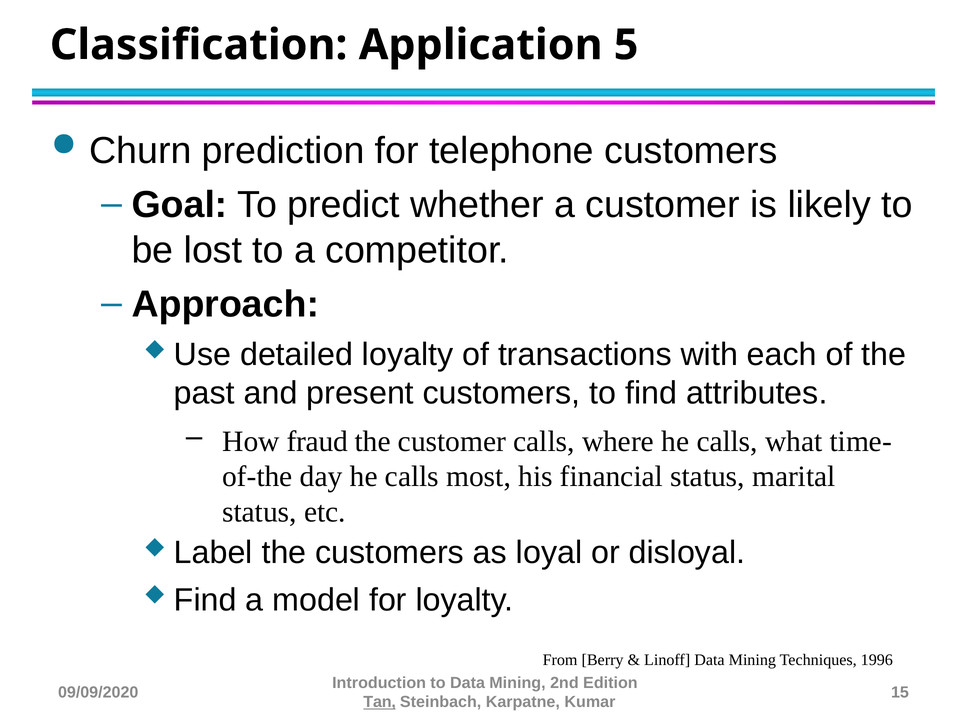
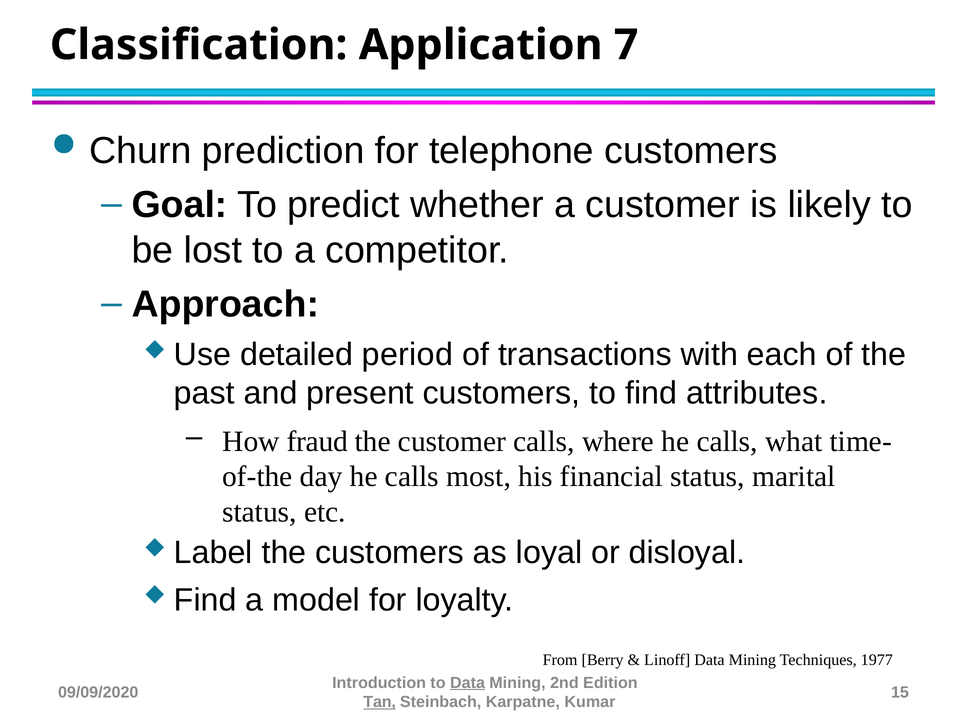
5: 5 -> 7 (626, 45)
detailed loyalty: loyalty -> period (407, 355)
1996: 1996 -> 1977 (877, 660)
Data underline: none -> present (468, 683)
